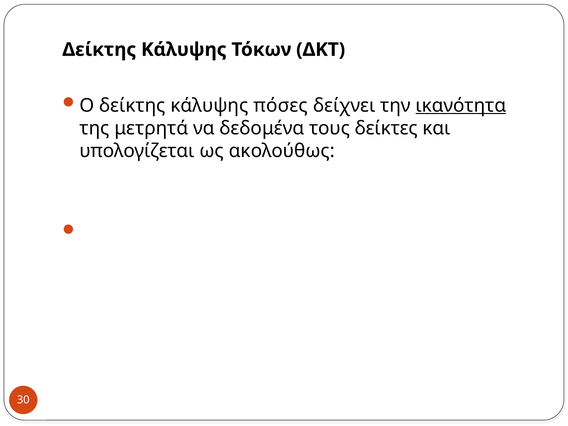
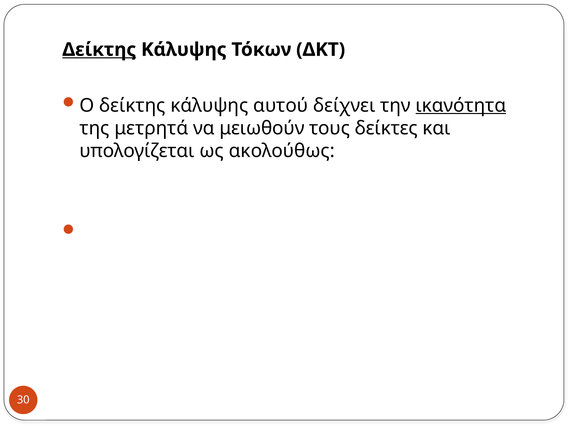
Δείκτης underline: none -> present (99, 50)
πόσες: πόσες -> αυτού (281, 105)
δεδομένα: δεδομένα -> μειωθούν (262, 128)
